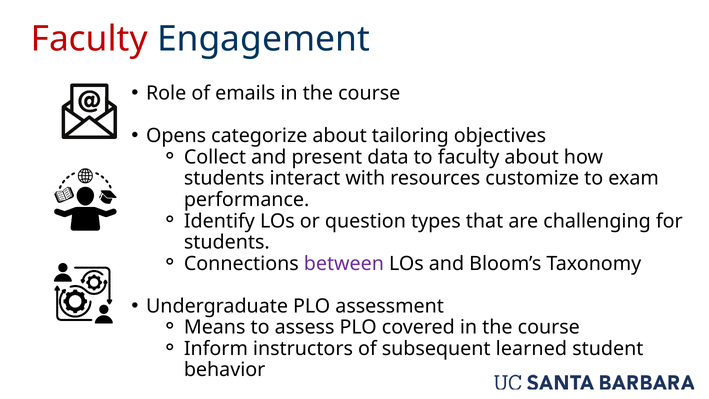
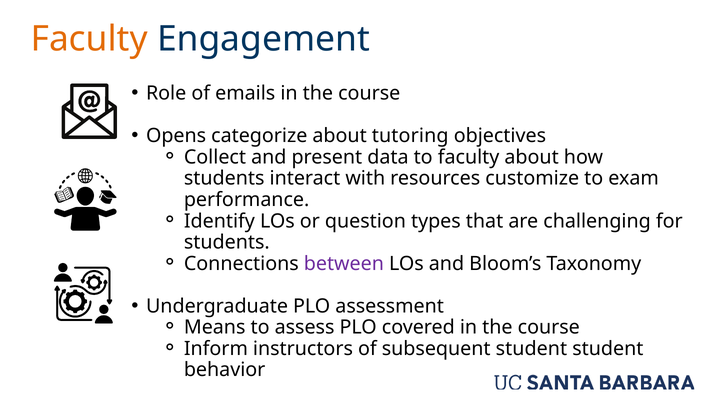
Faculty colour: red -> orange (89, 39)
tailoring: tailoring -> tutoring (410, 136)
subsequent learned: learned -> student (531, 349)
